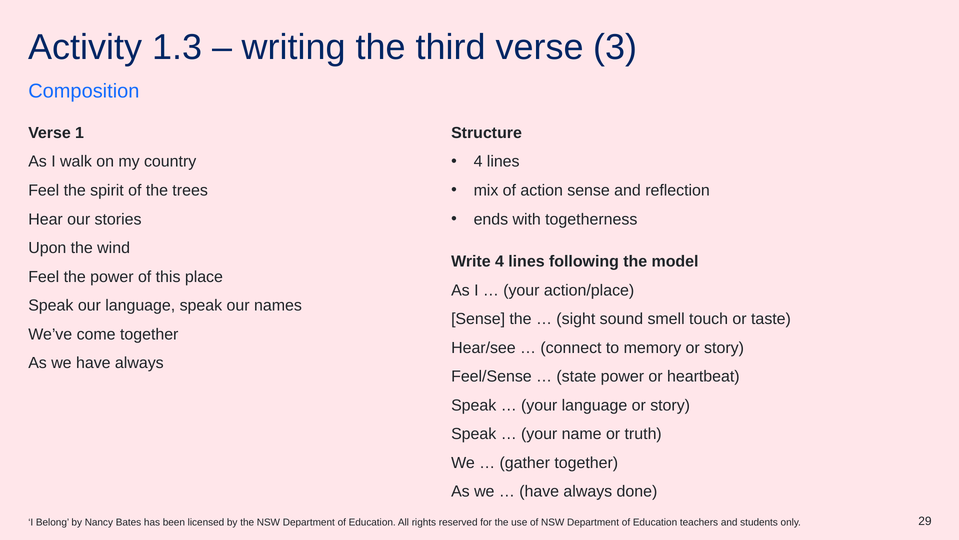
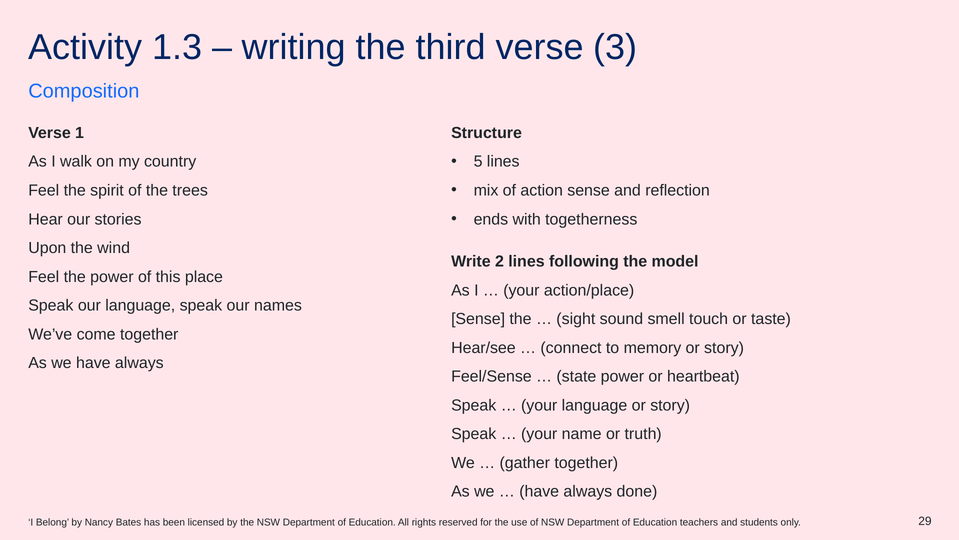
4: 4 -> 5 (478, 162)
Write 4: 4 -> 2 (500, 261)
